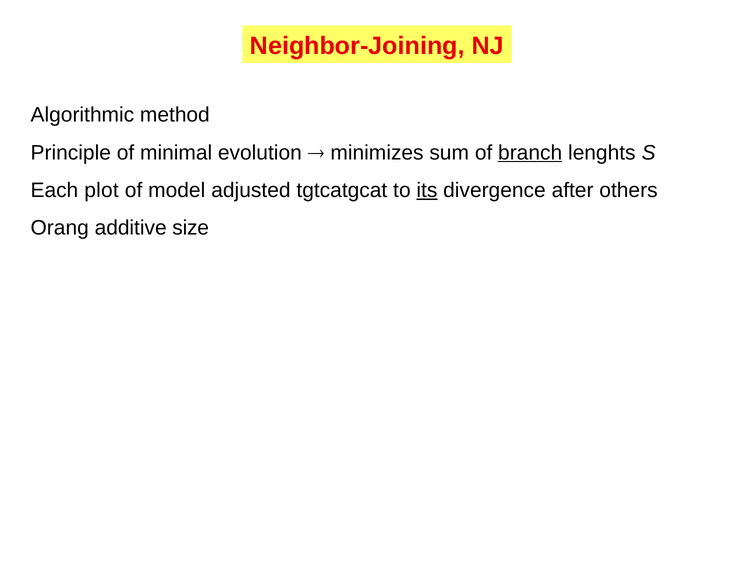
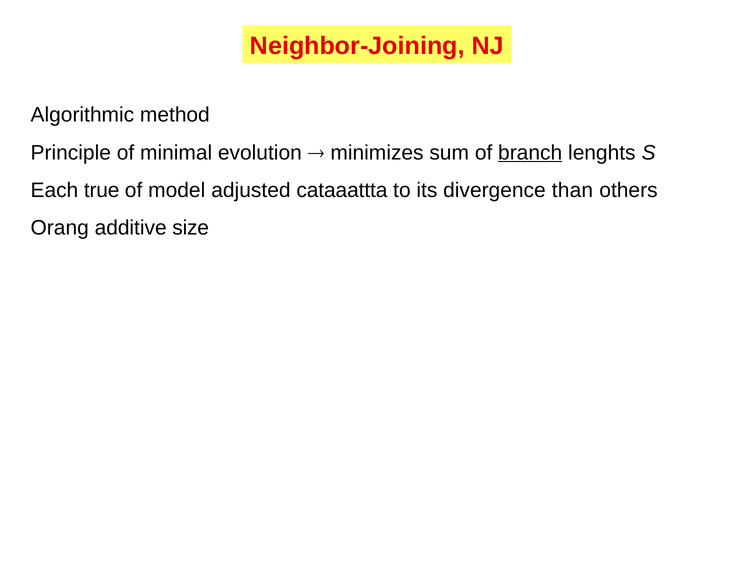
plot: plot -> true (102, 190)
tgtcatgcat: tgtcatgcat -> cataaattta (342, 190)
its underline: present -> none (427, 190)
after: after -> than (572, 190)
